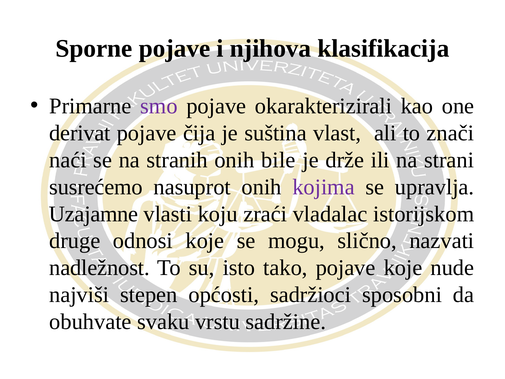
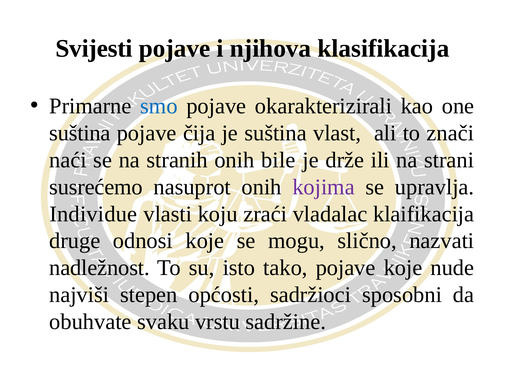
Sporne: Sporne -> Svijesti (94, 48)
smo colour: purple -> blue (159, 106)
derivat: derivat -> suština (80, 133)
Uzajamne: Uzajamne -> Individue (93, 214)
istorijskom: istorijskom -> klaifikacija (424, 214)
